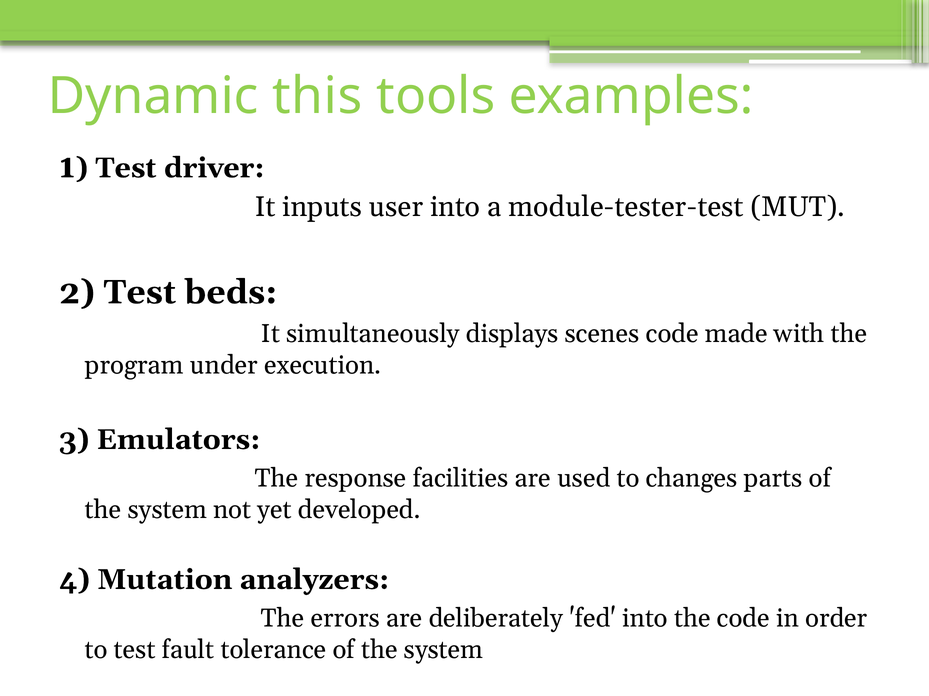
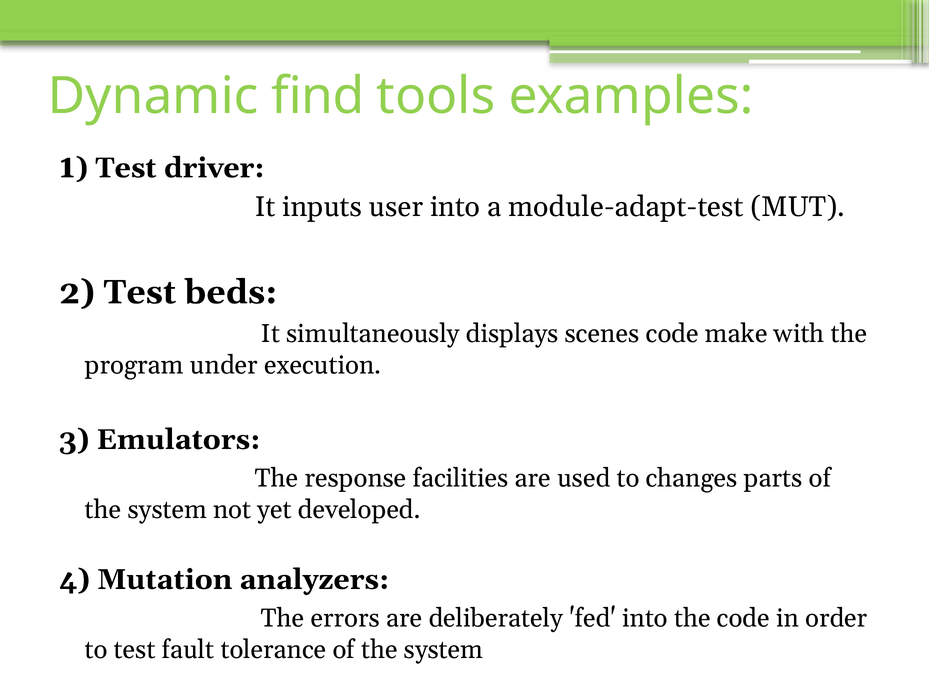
this: this -> find (318, 96)
module-tester-test: module-tester-test -> module-adapt-test (626, 207)
made: made -> make (736, 334)
